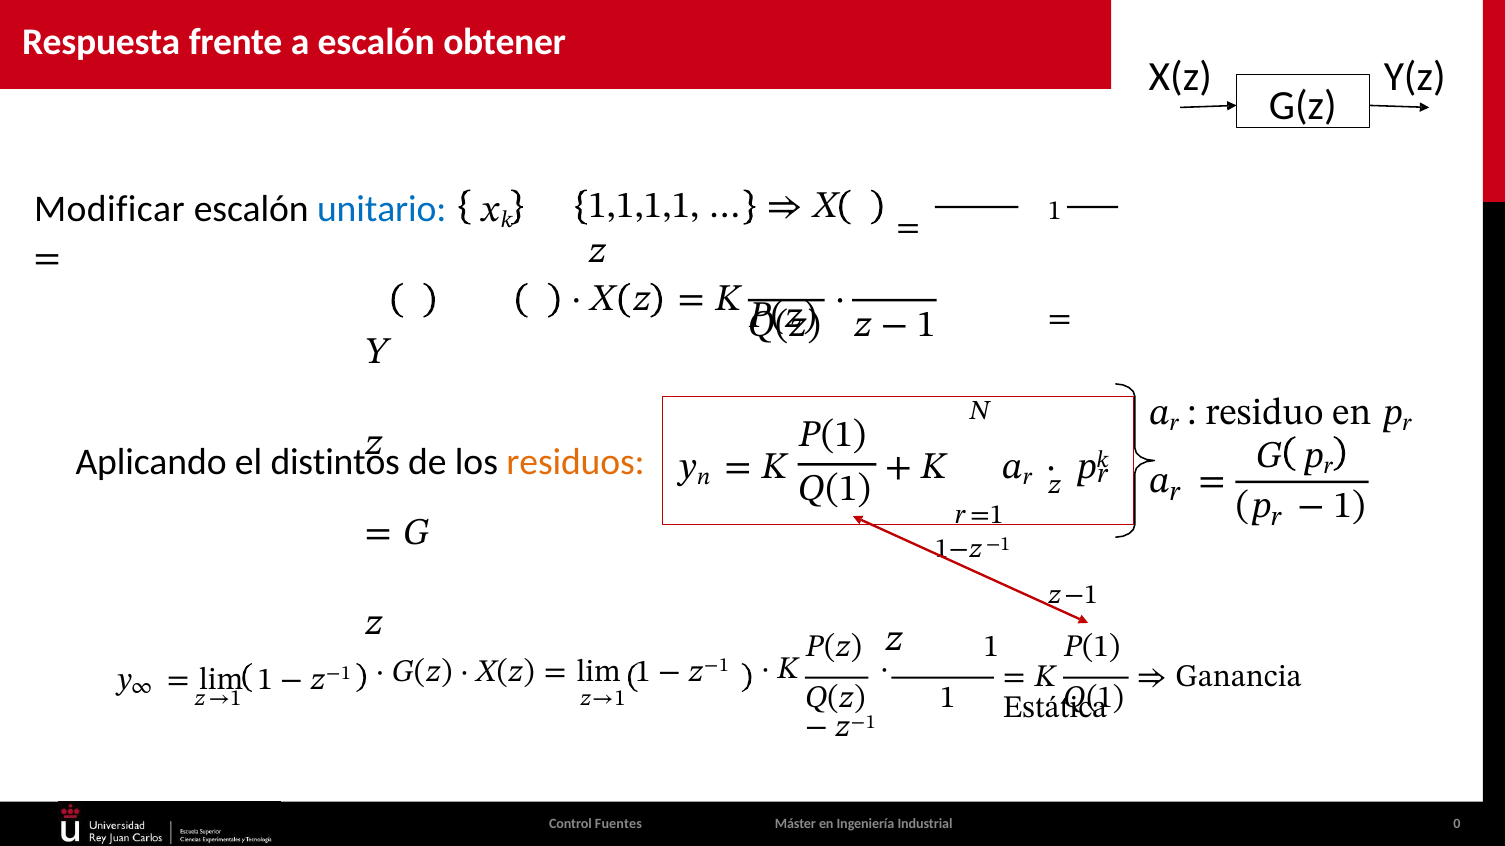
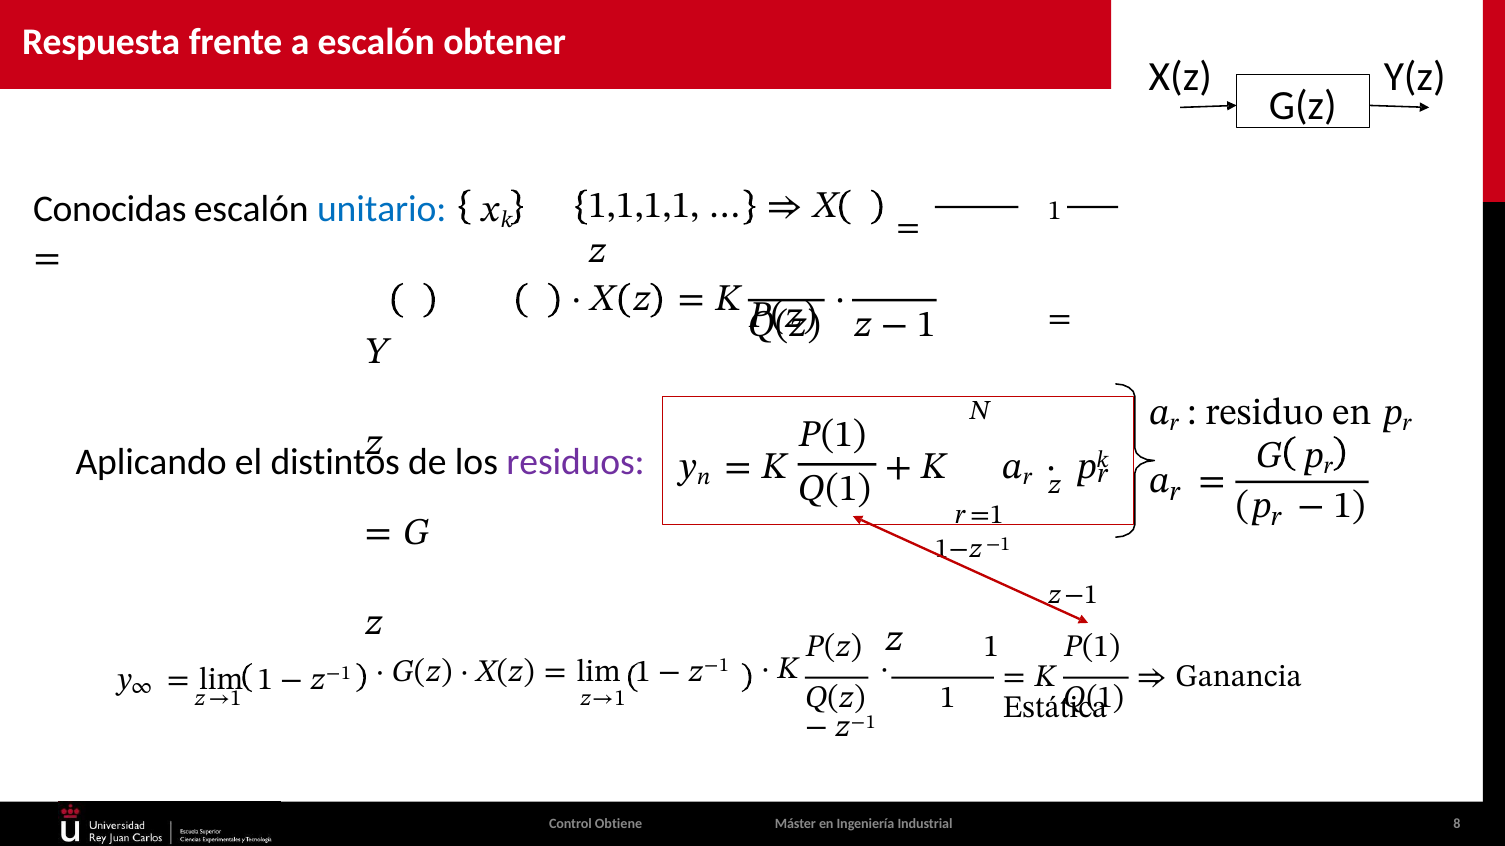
Modificar: Modificar -> Conocidas (110, 209)
residuos colour: orange -> purple (576, 463)
Fuentes: Fuentes -> Obtiene (619, 824)
0: 0 -> 8 (1457, 824)
